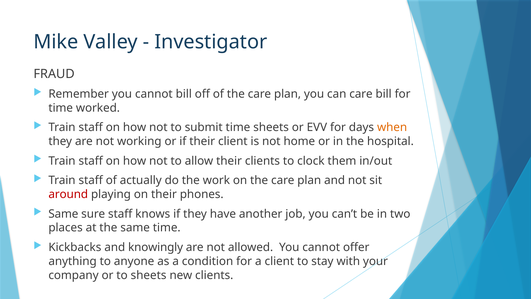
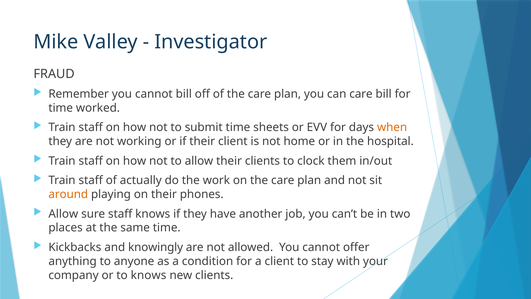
around colour: red -> orange (68, 194)
Same: Same -> Allow (63, 214)
to sheets: sheets -> knows (149, 275)
